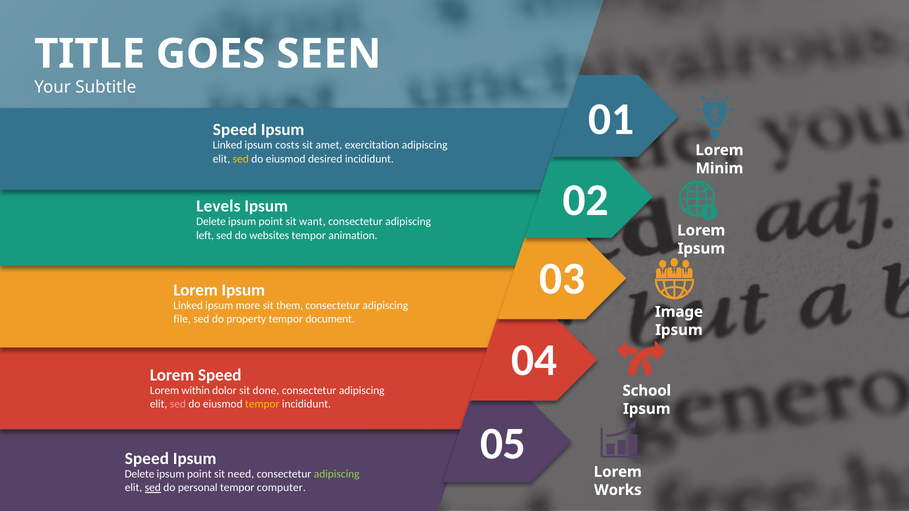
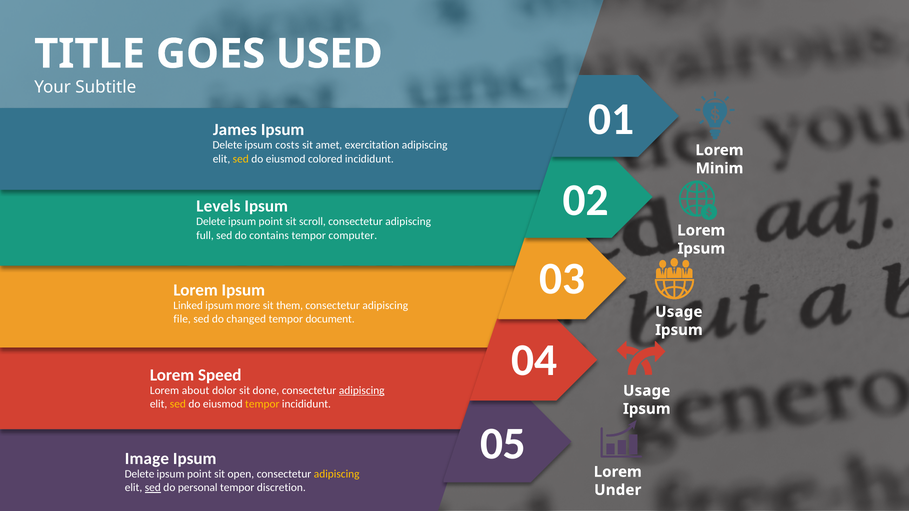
SEEN: SEEN -> USED (329, 54)
Speed: Speed -> James (235, 130)
Linked: Linked -> Delete (227, 145)
desired: desired -> colored (325, 159)
want: want -> scroll (312, 222)
left: left -> full (205, 235)
websites: websites -> contains (269, 235)
animation: animation -> computer (353, 235)
Image: Image -> Usage (679, 312)
property: property -> changed (246, 319)
within: within -> about (196, 391)
adipiscing underline: none -> present (362, 391)
School: School -> Usage (647, 391)
sed colour: pink -> yellow (178, 404)
Speed: Speed -> Image (147, 459)
need: need -> open (241, 474)
adipiscing colour: light green -> yellow (337, 474)
computer: computer -> discretion (281, 488)
Works: Works -> Under (618, 490)
